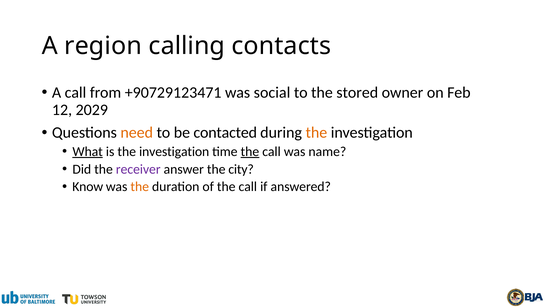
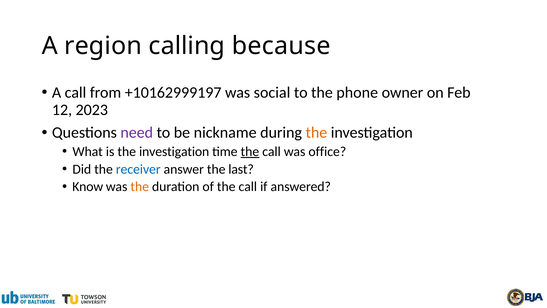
contacts: contacts -> because (281, 46)
+90729123471: +90729123471 -> +10162999197 (173, 92)
stored: stored -> phone (357, 92)
2029: 2029 -> 2023 (92, 110)
need colour: orange -> purple (137, 133)
contacted: contacted -> nickname (225, 133)
What underline: present -> none (88, 151)
name: name -> office (327, 151)
receiver colour: purple -> blue (138, 169)
city: city -> last (241, 169)
